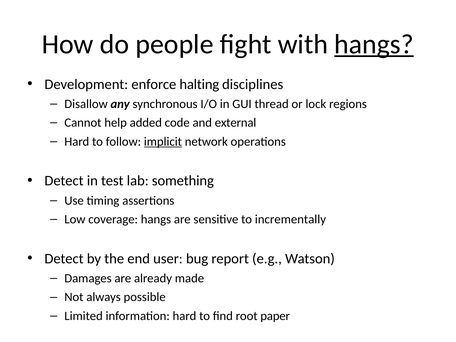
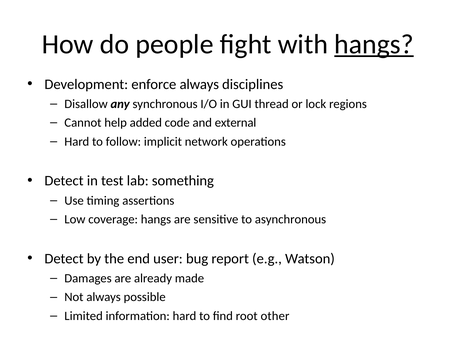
enforce halting: halting -> always (199, 84)
implicit underline: present -> none (163, 142)
incrementally: incrementally -> asynchronous (290, 219)
paper: paper -> other (275, 316)
